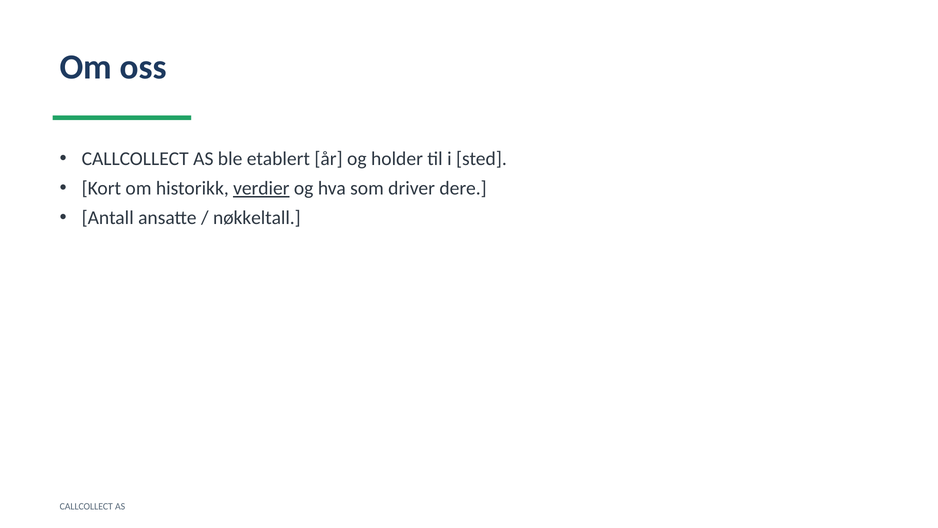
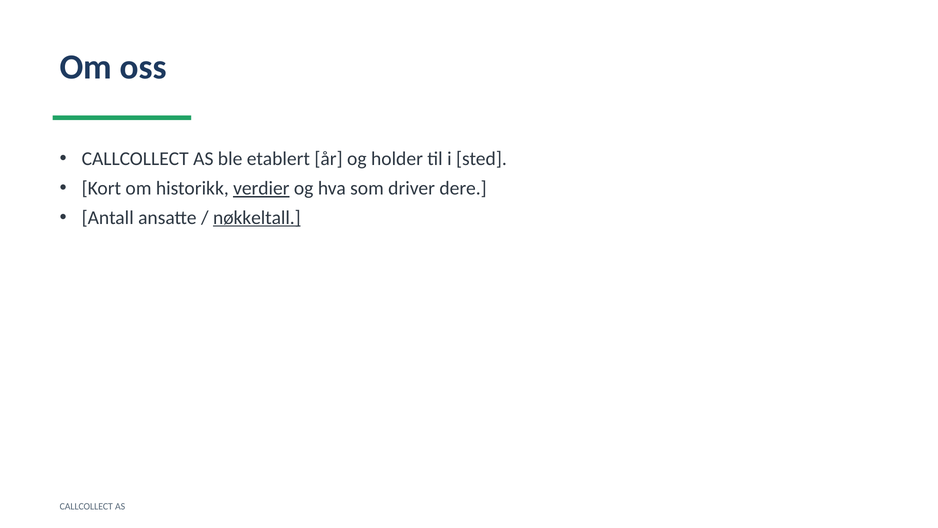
nøkkeltall underline: none -> present (257, 218)
